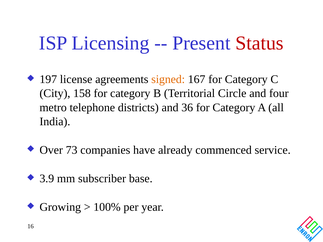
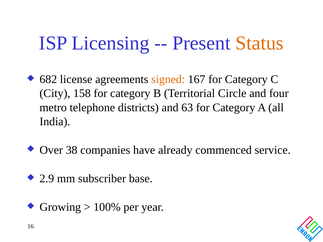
Status colour: red -> orange (259, 43)
197: 197 -> 682 (48, 79)
36: 36 -> 63 (187, 108)
73: 73 -> 38 (72, 150)
3.9: 3.9 -> 2.9 (47, 179)
